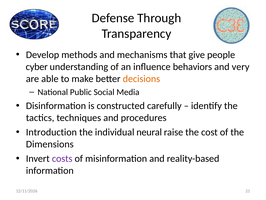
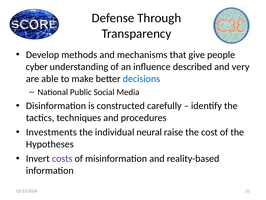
behaviors: behaviors -> described (192, 67)
decisions colour: orange -> blue (141, 79)
Introduction: Introduction -> Investments (51, 132)
Dimensions: Dimensions -> Hypotheses (50, 144)
